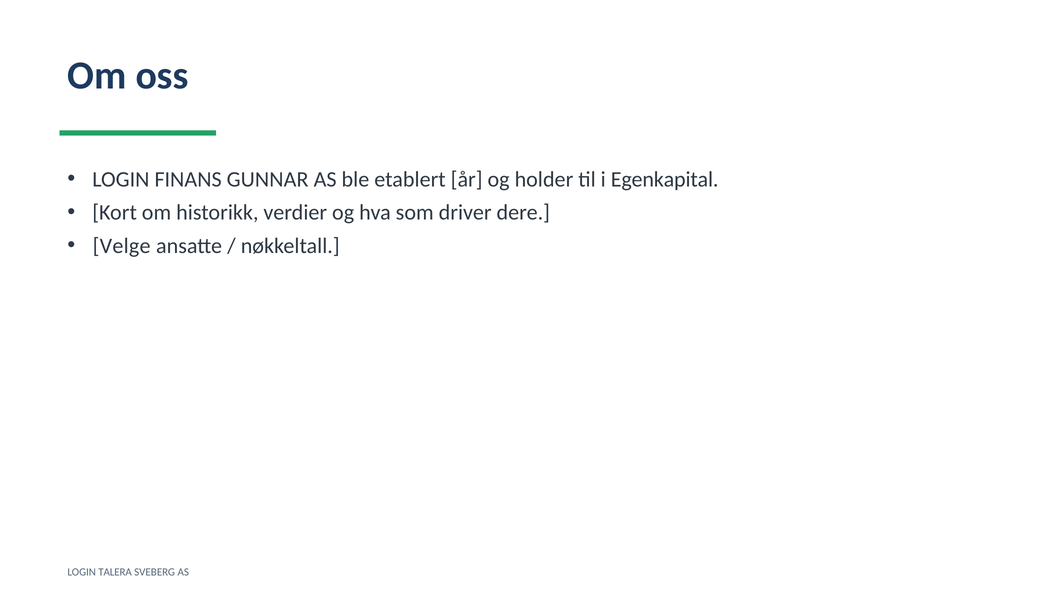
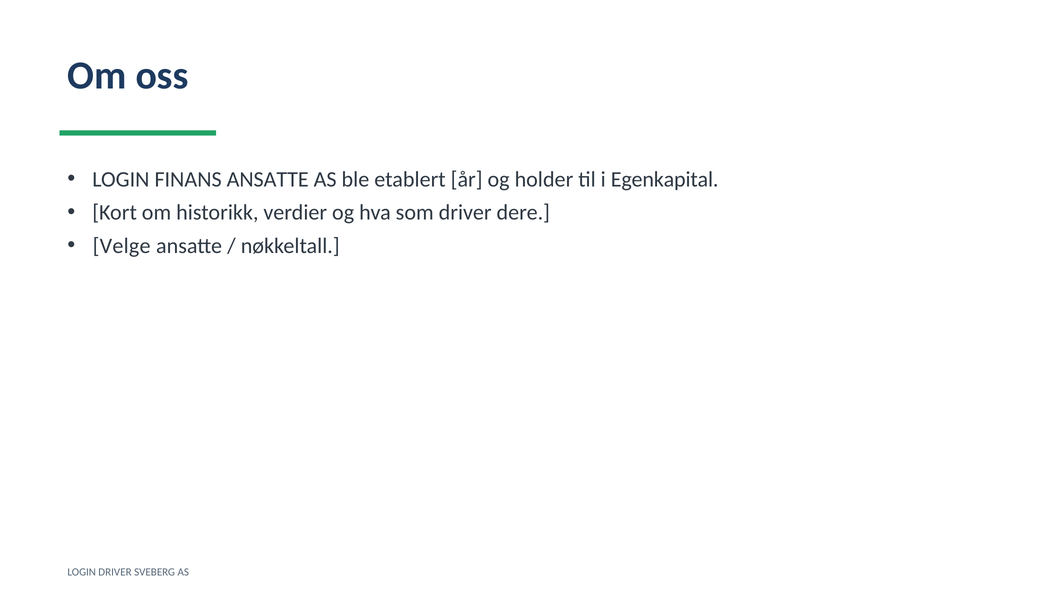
FINANS GUNNAR: GUNNAR -> ANSATTE (268, 180)
LOGIN TALERA: TALERA -> DRIVER (115, 572)
